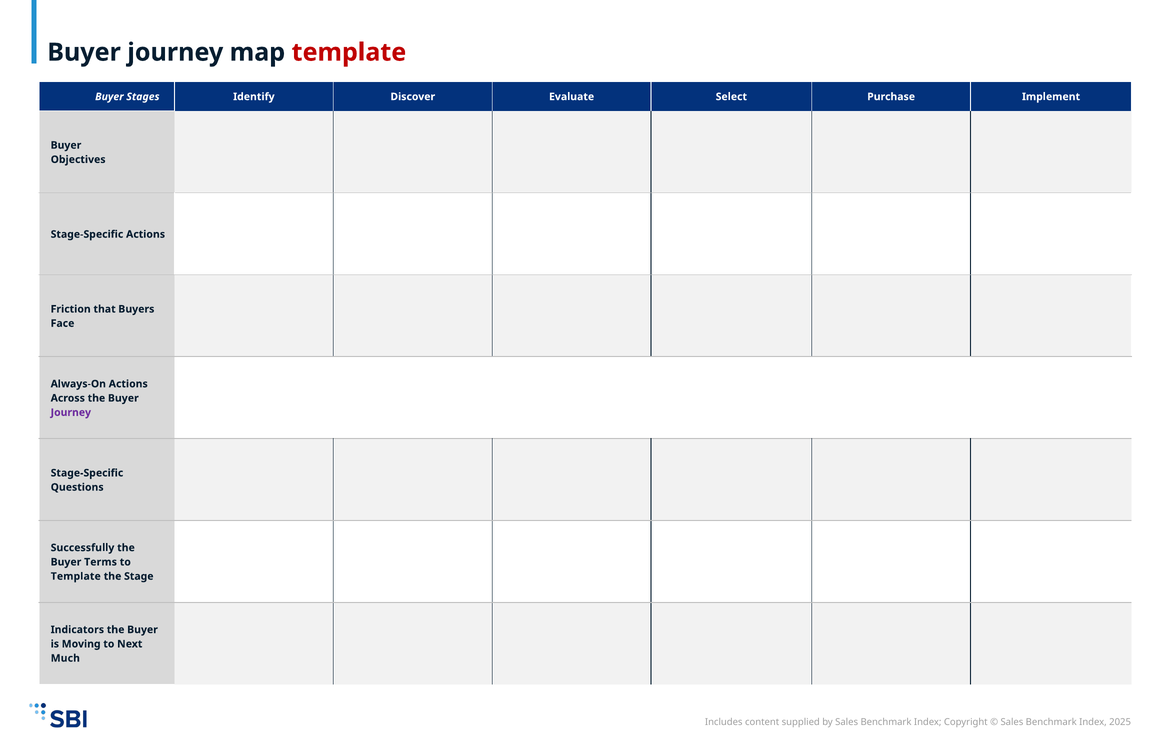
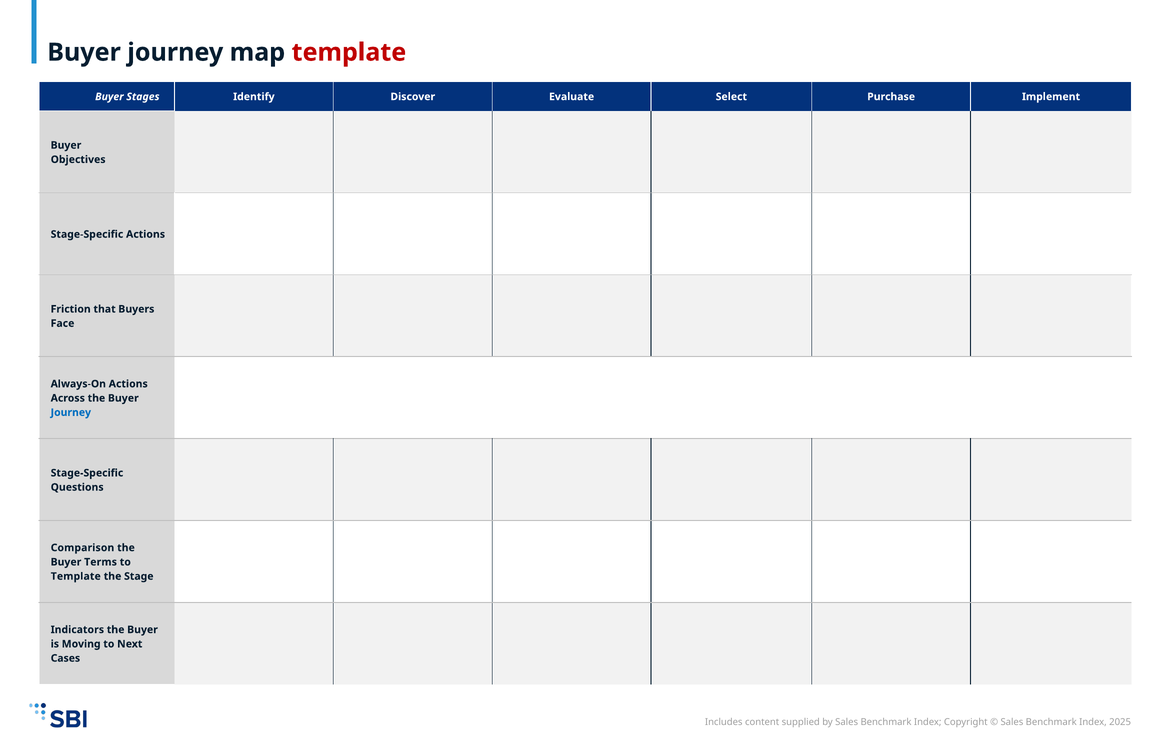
Journey colour: purple -> blue (71, 412)
Successfully: Successfully -> Comparison (82, 548)
Much: Much -> Cases (65, 658)
